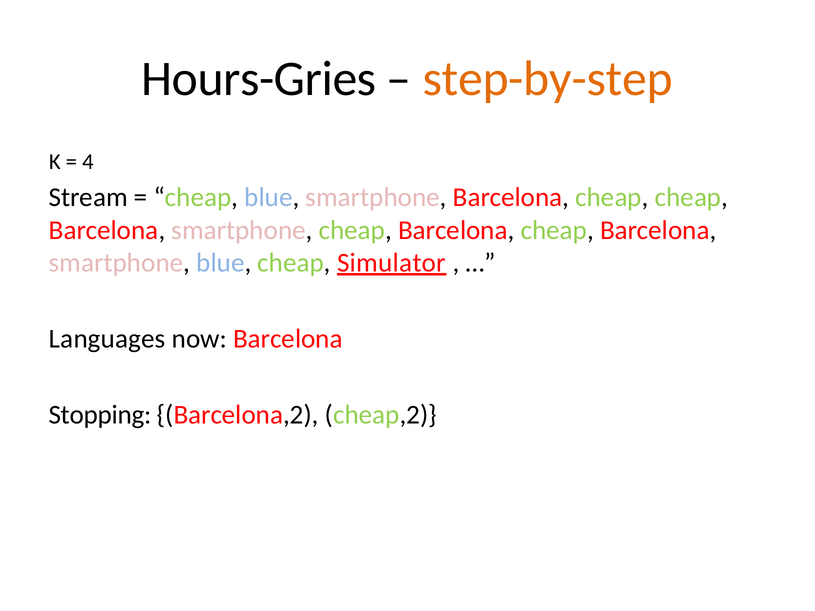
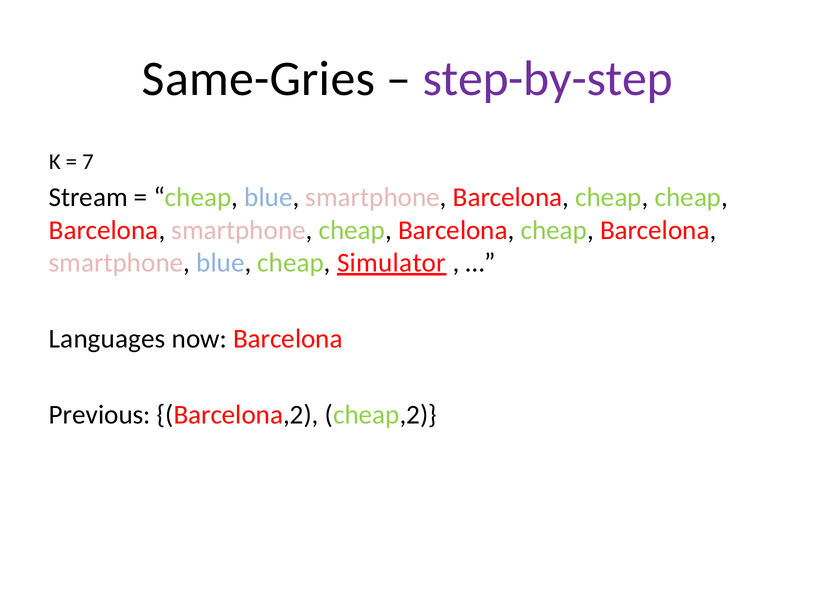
Hours-Gries: Hours-Gries -> Same-Gries (258, 79)
step-by-step colour: orange -> purple (548, 79)
4: 4 -> 7 (88, 162)
Stopping: Stopping -> Previous (100, 415)
